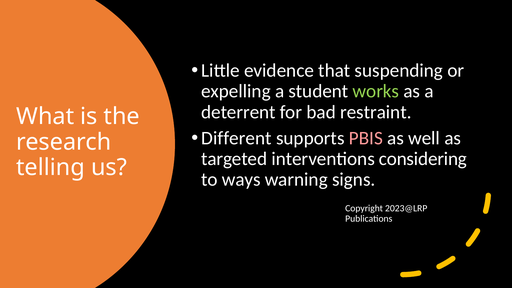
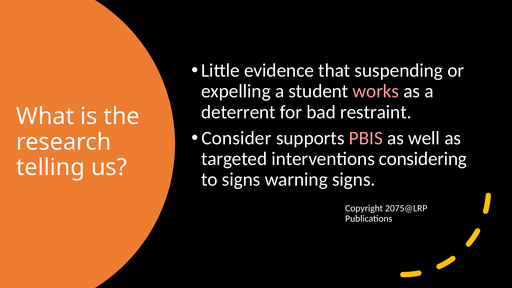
works colour: light green -> pink (376, 91)
Different: Different -> Consider (236, 138)
to ways: ways -> signs (241, 180)
2023@LRP: 2023@LRP -> 2075@LRP (406, 208)
